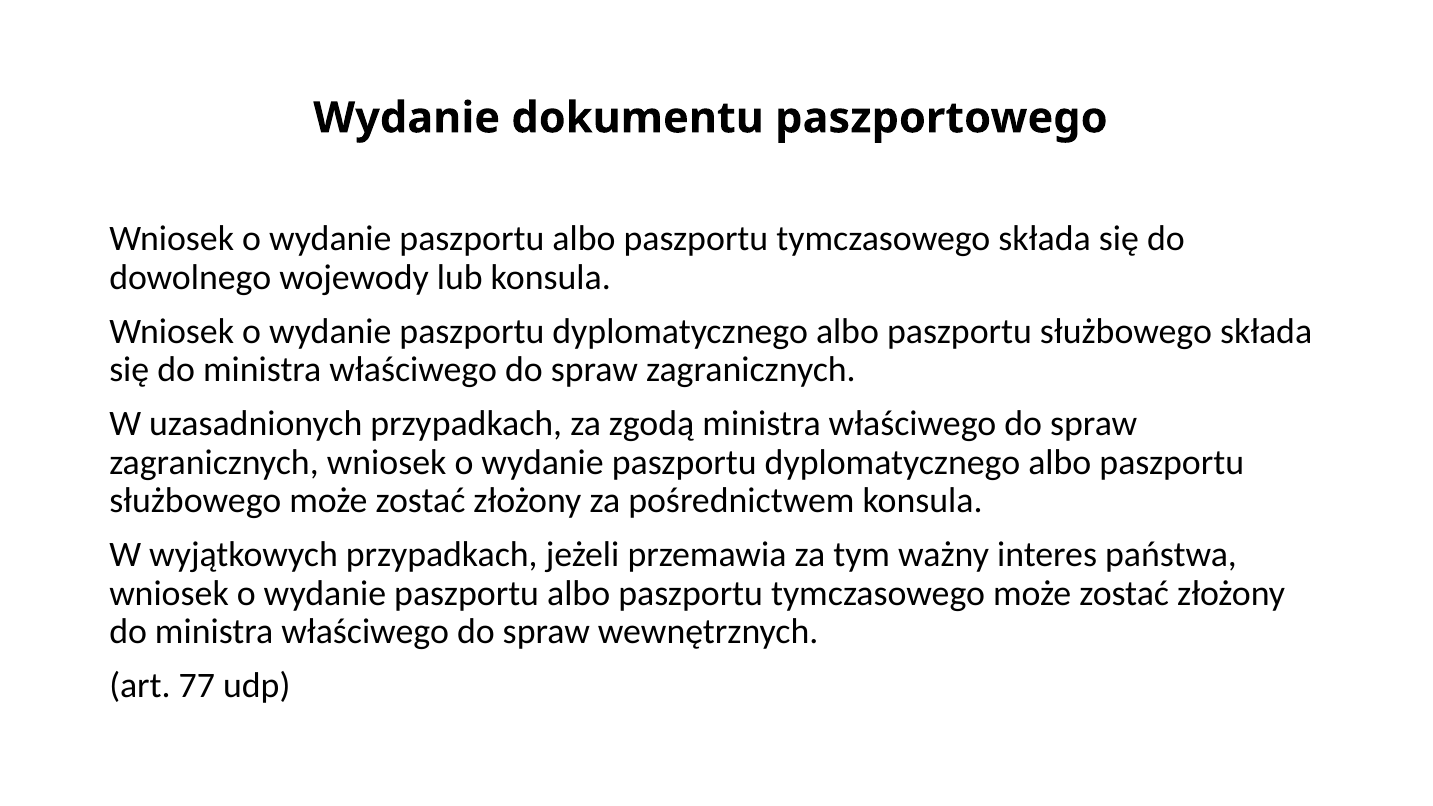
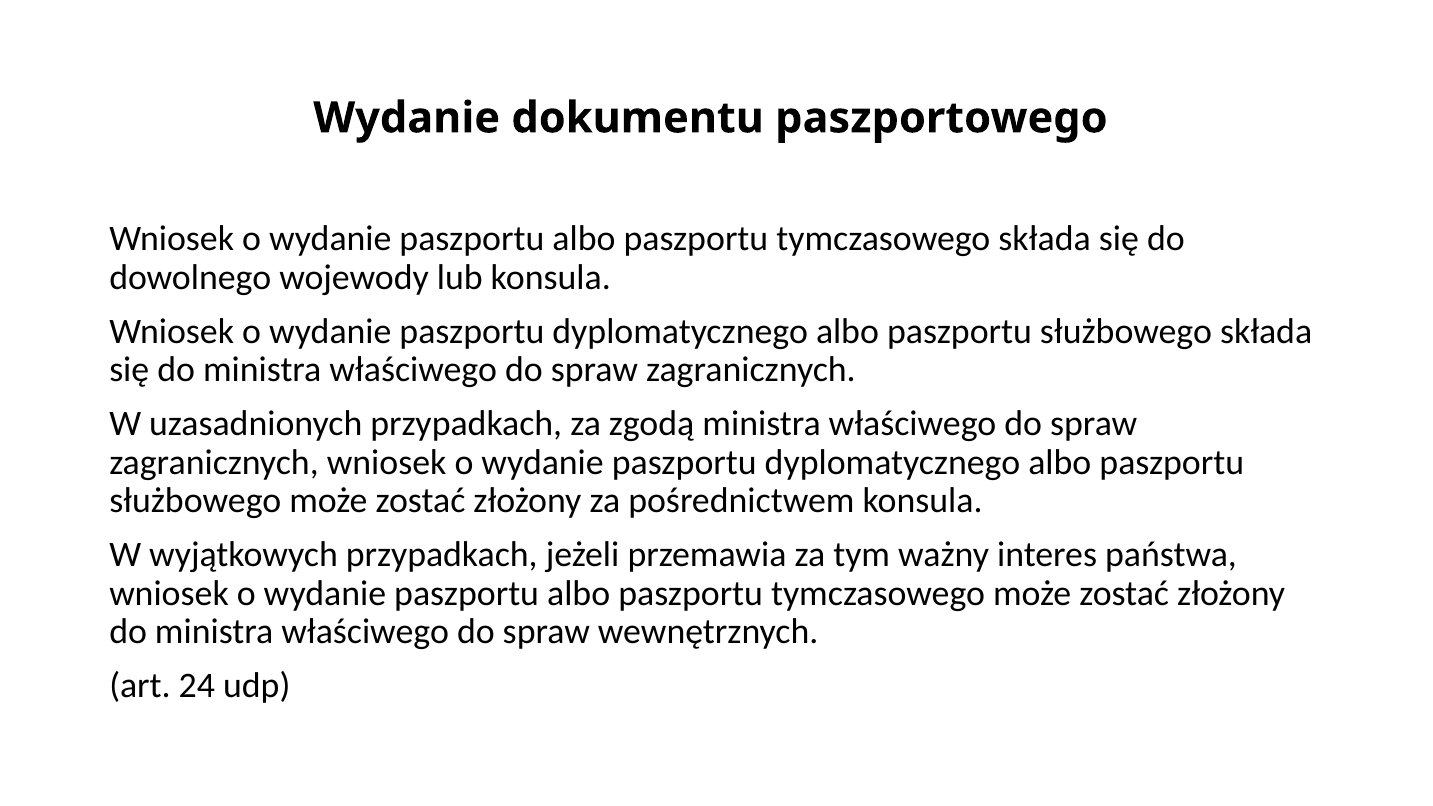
77: 77 -> 24 (197, 686)
